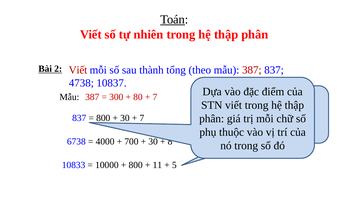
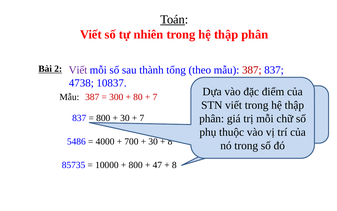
Viết colour: red -> purple (78, 70)
6738: 6738 -> 5486 (76, 141)
10833: 10833 -> 85735 (74, 165)
11: 11 -> 47 (157, 165)
5: 5 -> 8 (174, 165)
